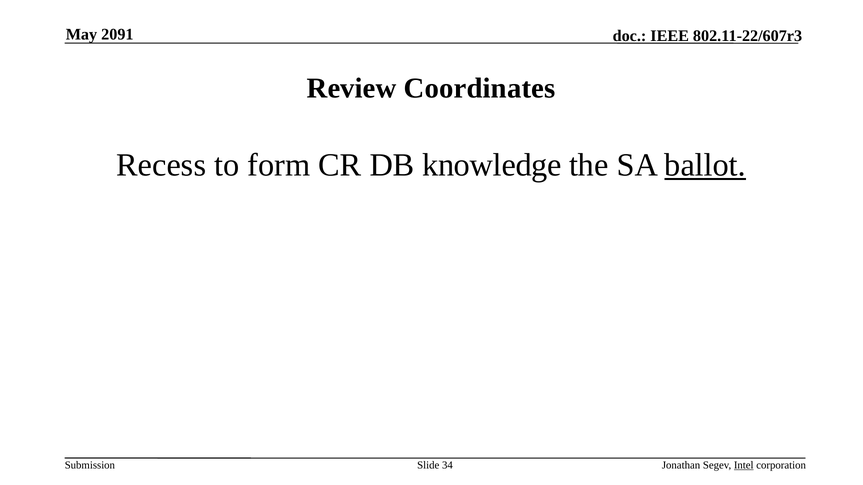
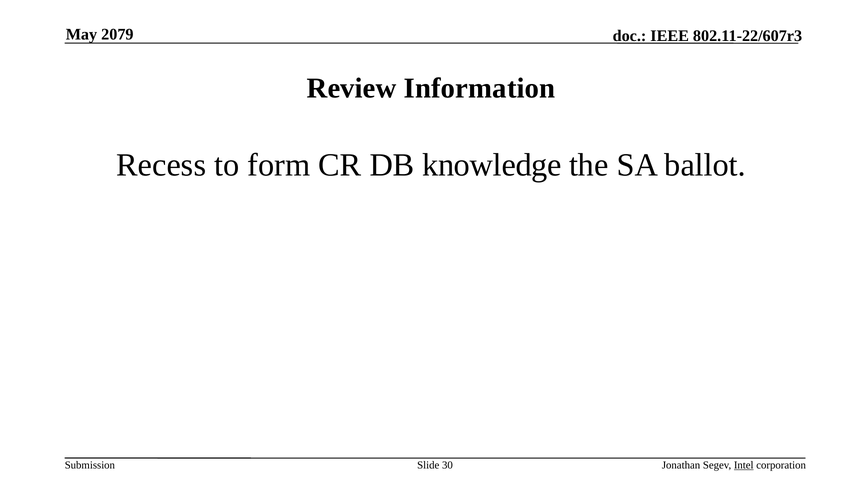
2091: 2091 -> 2079 (117, 34)
Coordinates: Coordinates -> Information (480, 88)
ballot underline: present -> none (705, 165)
34: 34 -> 30 (447, 466)
